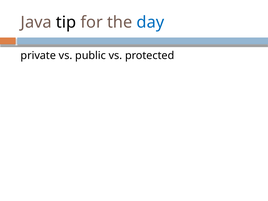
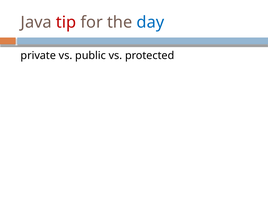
tip colour: black -> red (66, 22)
